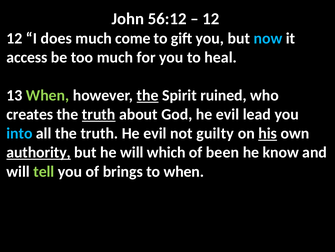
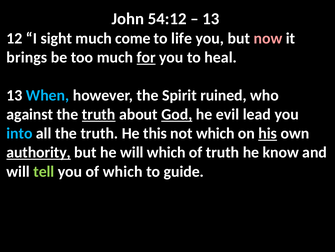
56:12: 56:12 -> 54:12 (167, 19)
12: 12 -> 13 (211, 19)
does: does -> sight (56, 38)
gift: gift -> life (182, 38)
now colour: light blue -> pink (268, 38)
access: access -> brings (27, 57)
for underline: none -> present (146, 57)
When colour: light green -> light blue (48, 95)
the underline: present -> none (148, 95)
creates: creates -> against (30, 114)
God underline: none -> present (177, 114)
truth He evil: evil -> this (155, 133)
not guilty: guilty -> which (215, 133)
of been: been -> truth (223, 152)
of brings: brings -> which (123, 171)
to when: when -> guide (184, 171)
